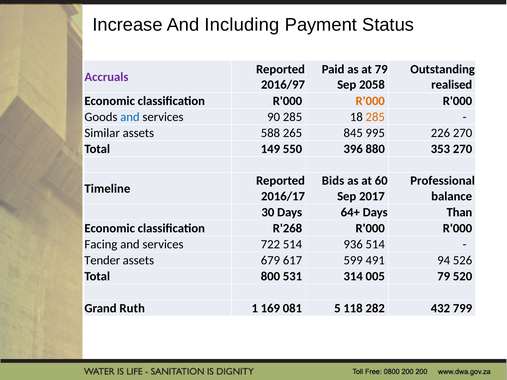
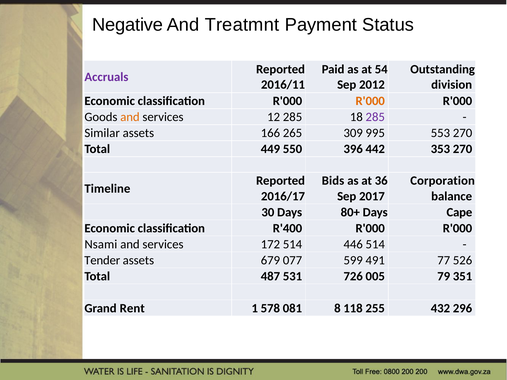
Increase: Increase -> Negative (128, 25)
Including: Including -> Treatmnt (242, 25)
at 79: 79 -> 54 (381, 69)
2016/97: 2016/97 -> 2016/11 (283, 85)
2058: 2058 -> 2012 (372, 85)
realised: realised -> division (452, 85)
and colour: blue -> orange (130, 117)
90: 90 -> 12 (274, 117)
285 colour: orange -> purple (375, 117)
588: 588 -> 166 (270, 133)
845: 845 -> 309 (353, 133)
226: 226 -> 553 (440, 133)
149: 149 -> 449 (270, 149)
880: 880 -> 442 (375, 149)
60: 60 -> 36 (381, 181)
Professional: Professional -> Corporation (443, 181)
64+: 64+ -> 80+ (350, 212)
Than: Than -> Cape (459, 212)
R'268: R'268 -> R'400 (287, 228)
Facing: Facing -> Nsami (101, 244)
722: 722 -> 172 (270, 244)
936: 936 -> 446 (353, 244)
617: 617 -> 077 (292, 260)
94: 94 -> 77 (444, 260)
800: 800 -> 487 (270, 276)
314: 314 -> 726 (353, 276)
520: 520 -> 351 (463, 276)
Ruth: Ruth -> Rent (132, 308)
169: 169 -> 578 (270, 308)
5: 5 -> 8 (337, 308)
282: 282 -> 255 (375, 308)
799: 799 -> 296 (463, 308)
